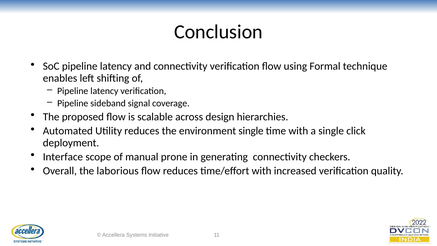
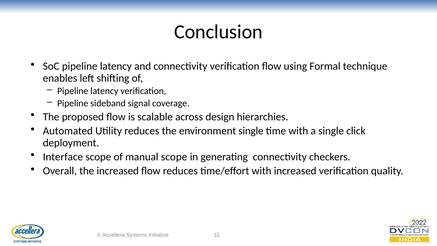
manual prone: prone -> scope (174, 157)
the laborious: laborious -> increased (118, 171)
